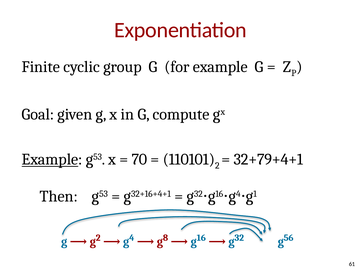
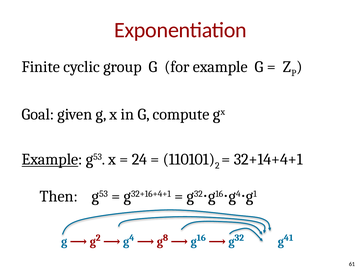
70: 70 -> 24 (139, 159)
32+79+4+1: 32+79+4+1 -> 32+14+4+1 (268, 159)
56: 56 -> 41 (289, 238)
